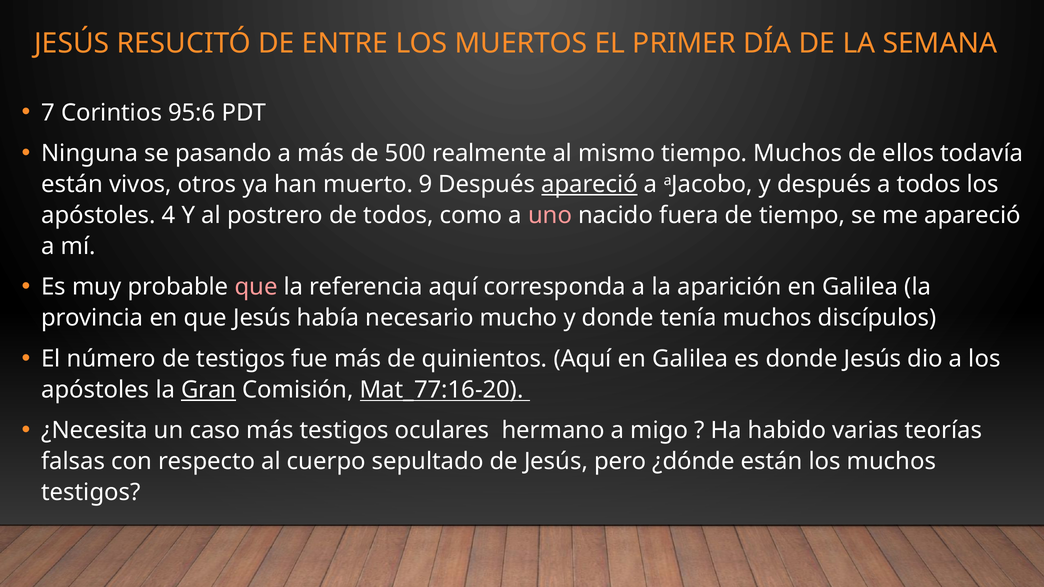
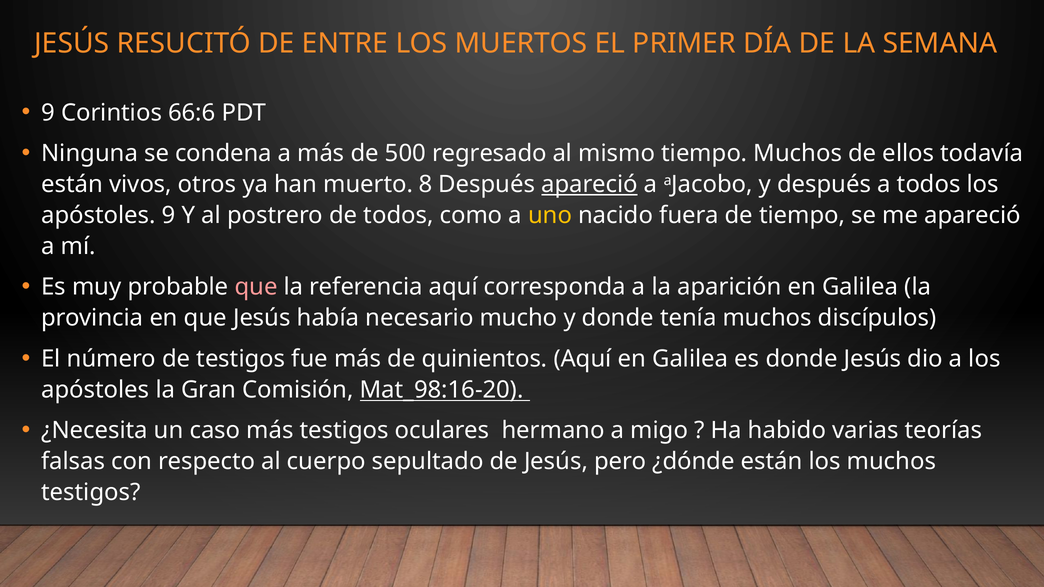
7: 7 -> 9 (48, 113)
95:6: 95:6 -> 66:6 (192, 113)
pasando: pasando -> condena (223, 154)
realmente: realmente -> regresado (489, 154)
9: 9 -> 8 (426, 184)
apóstoles 4: 4 -> 9 (169, 215)
uno colour: pink -> yellow (550, 215)
Gran underline: present -> none (209, 390)
Mat_77:16-20: Mat_77:16-20 -> Mat_98:16-20 (442, 390)
